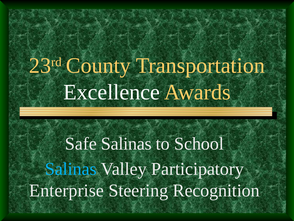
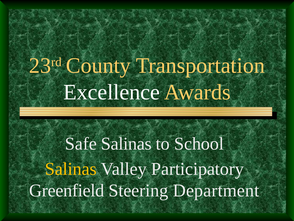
Salinas colour: light blue -> yellow (71, 168)
Enterprise: Enterprise -> Greenfield (67, 190)
Recognition: Recognition -> Department (216, 190)
